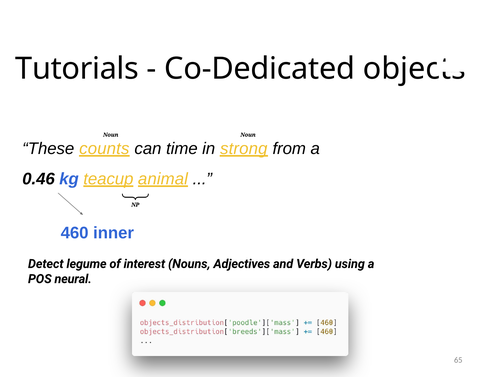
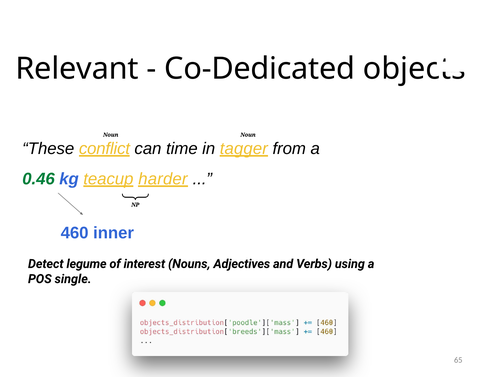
Tutorials: Tutorials -> Relevant (77, 69)
counts: counts -> conflict (104, 148)
strong: strong -> tagger (244, 148)
0.46 colour: black -> green (39, 179)
animal: animal -> harder (163, 179)
neural: neural -> single (73, 279)
